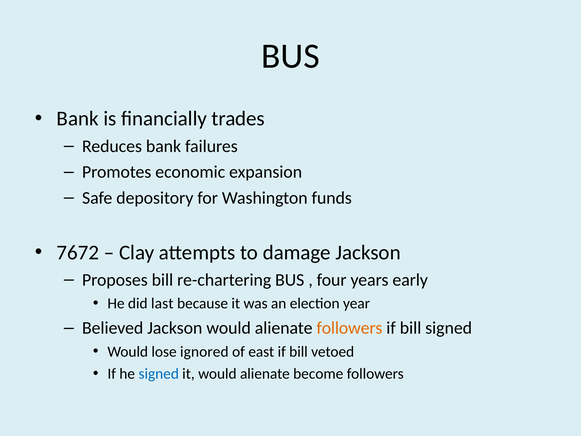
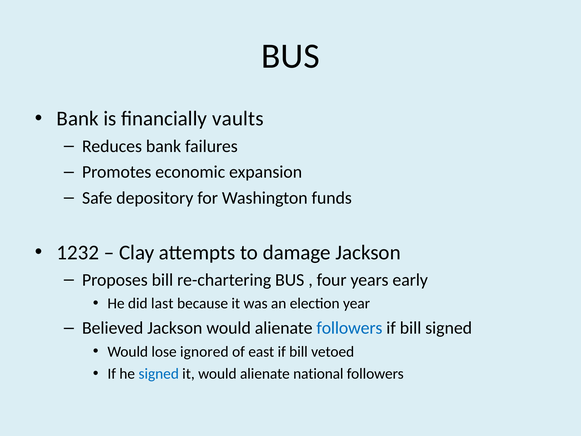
trades: trades -> vaults (238, 119)
7672: 7672 -> 1232 (78, 252)
followers colour: orange -> blue (349, 328)
become: become -> national (318, 374)
